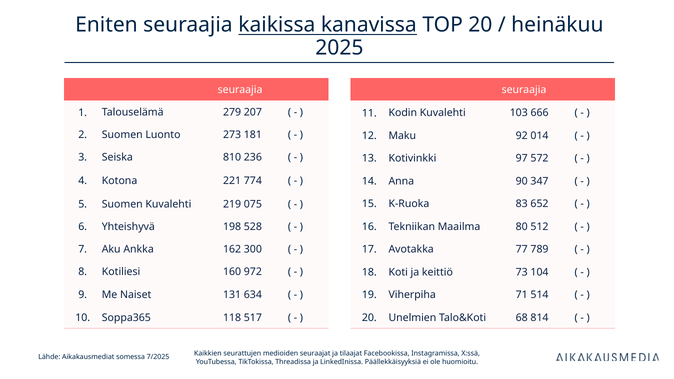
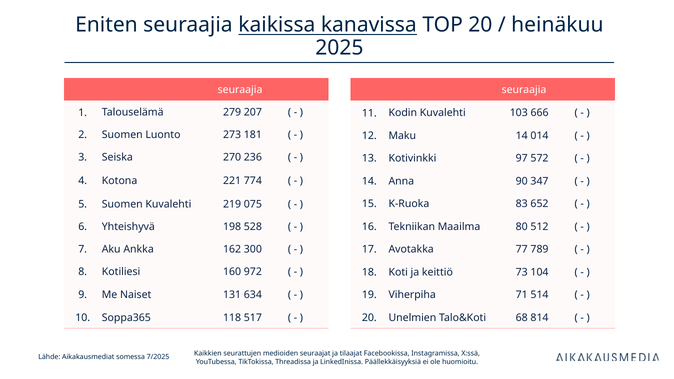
Maku 92: 92 -> 14 (522, 136)
810: 810 -> 270 (232, 157)
